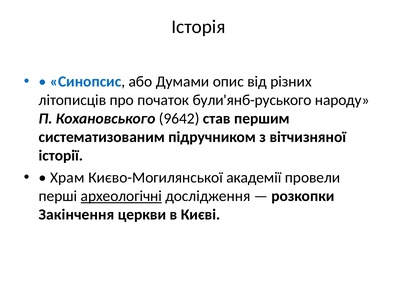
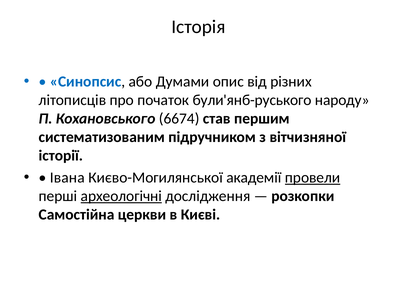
9642: 9642 -> 6674 (179, 119)
Храм: Храм -> Івана (67, 178)
провели underline: none -> present (313, 178)
Закінчення: Закінчення -> Самостійна (77, 215)
